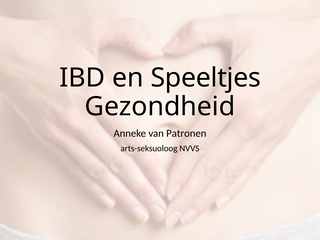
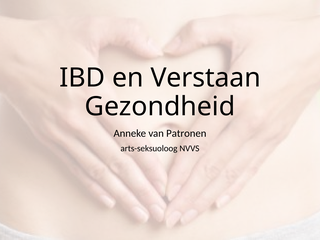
Speeltjes: Speeltjes -> Verstaan (206, 78)
